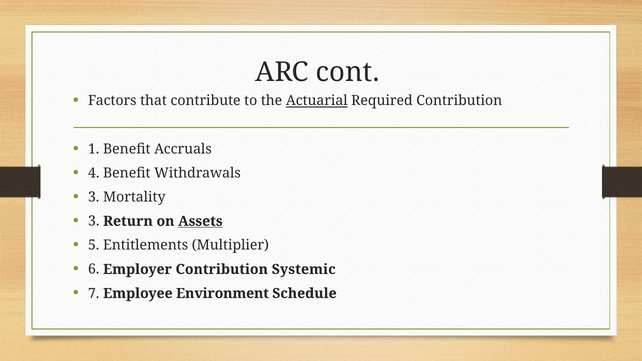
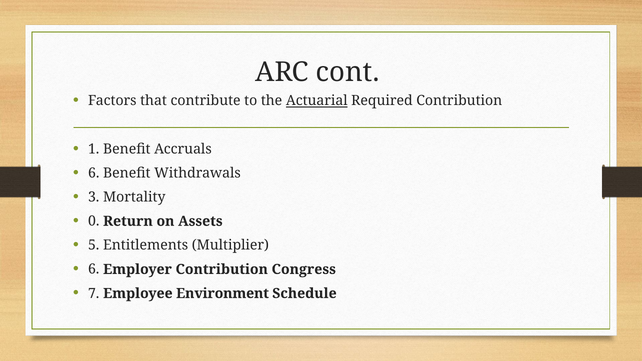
4: 4 -> 6 (94, 173)
3: 3 -> 0 (94, 221)
Assets underline: present -> none (200, 221)
Systemic: Systemic -> Congress (304, 269)
